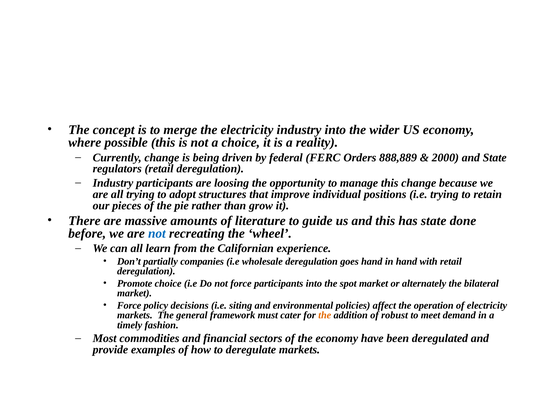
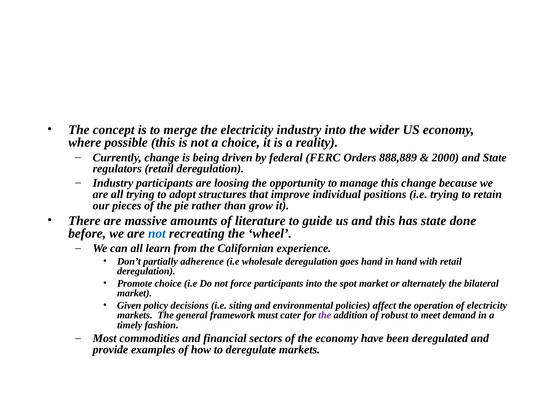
companies: companies -> adherence (202, 261)
Force: Force -> Given (129, 305)
the colour: orange -> purple (325, 315)
